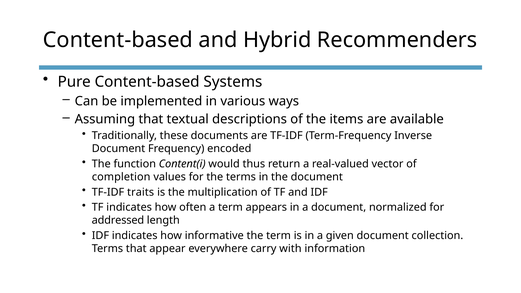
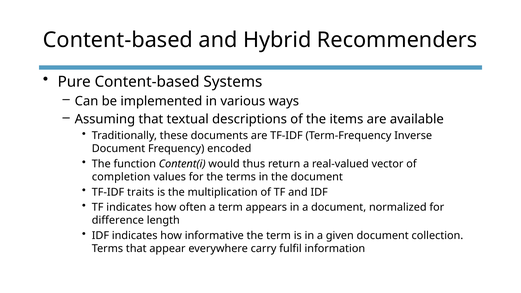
addressed: addressed -> difference (118, 220)
with: with -> fulfil (291, 249)
